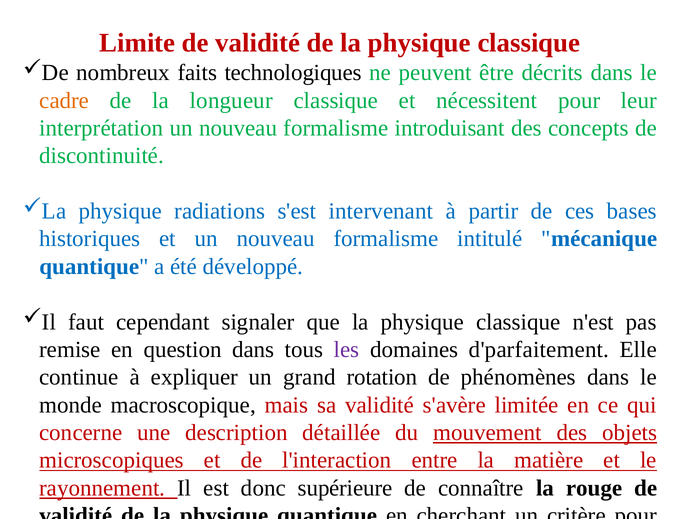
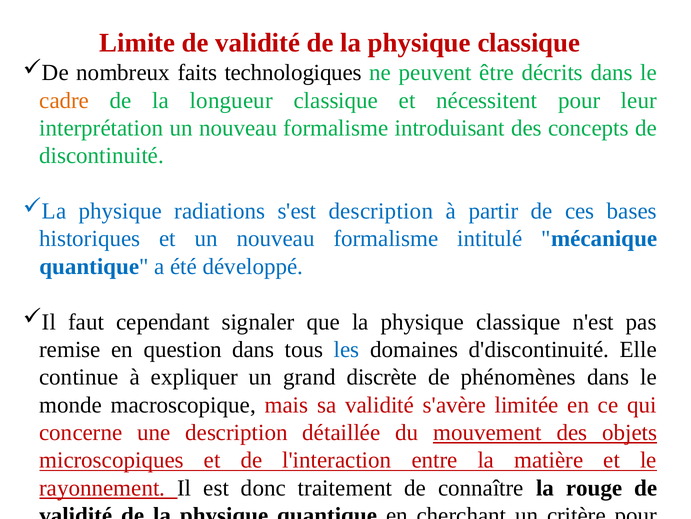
s'est intervenant: intervenant -> description (381, 211)
les colour: purple -> blue (347, 349)
d'parfaitement: d'parfaitement -> d'discontinuité (539, 349)
rotation: rotation -> discrète (382, 377)
supérieure: supérieure -> traitement (345, 487)
